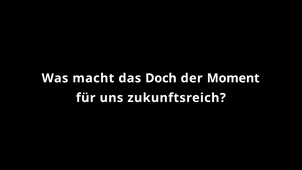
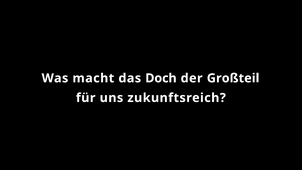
Moment: Moment -> Großteil (233, 78)
